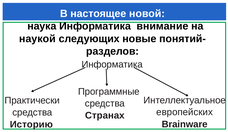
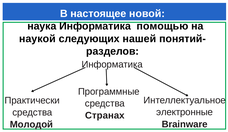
внимание: внимание -> помощью (162, 26)
новые: новые -> нашей (139, 39)
европейских: европейских -> электронные (185, 112)
Историю: Историю -> Молодой (31, 124)
